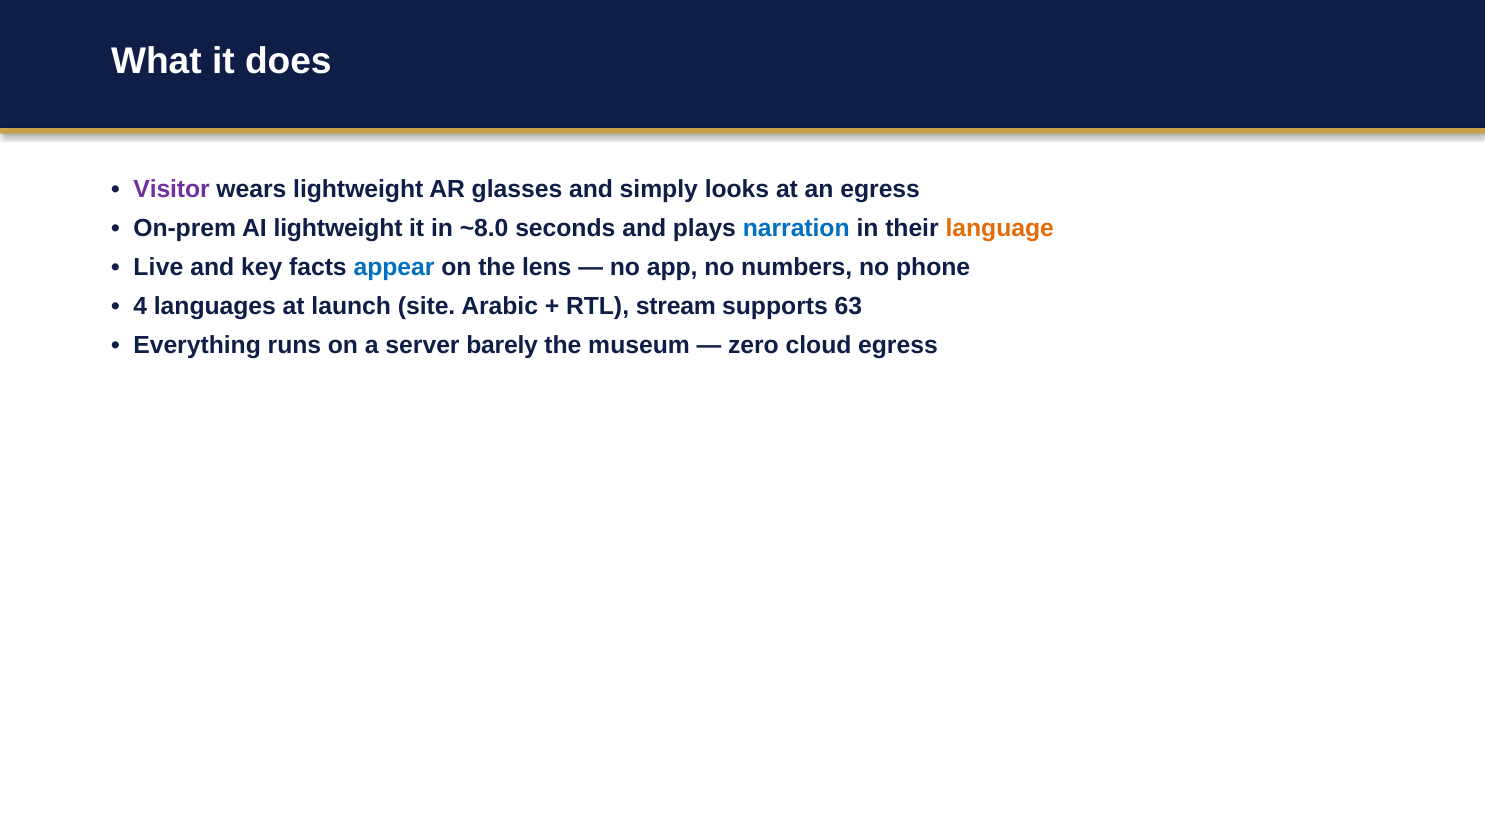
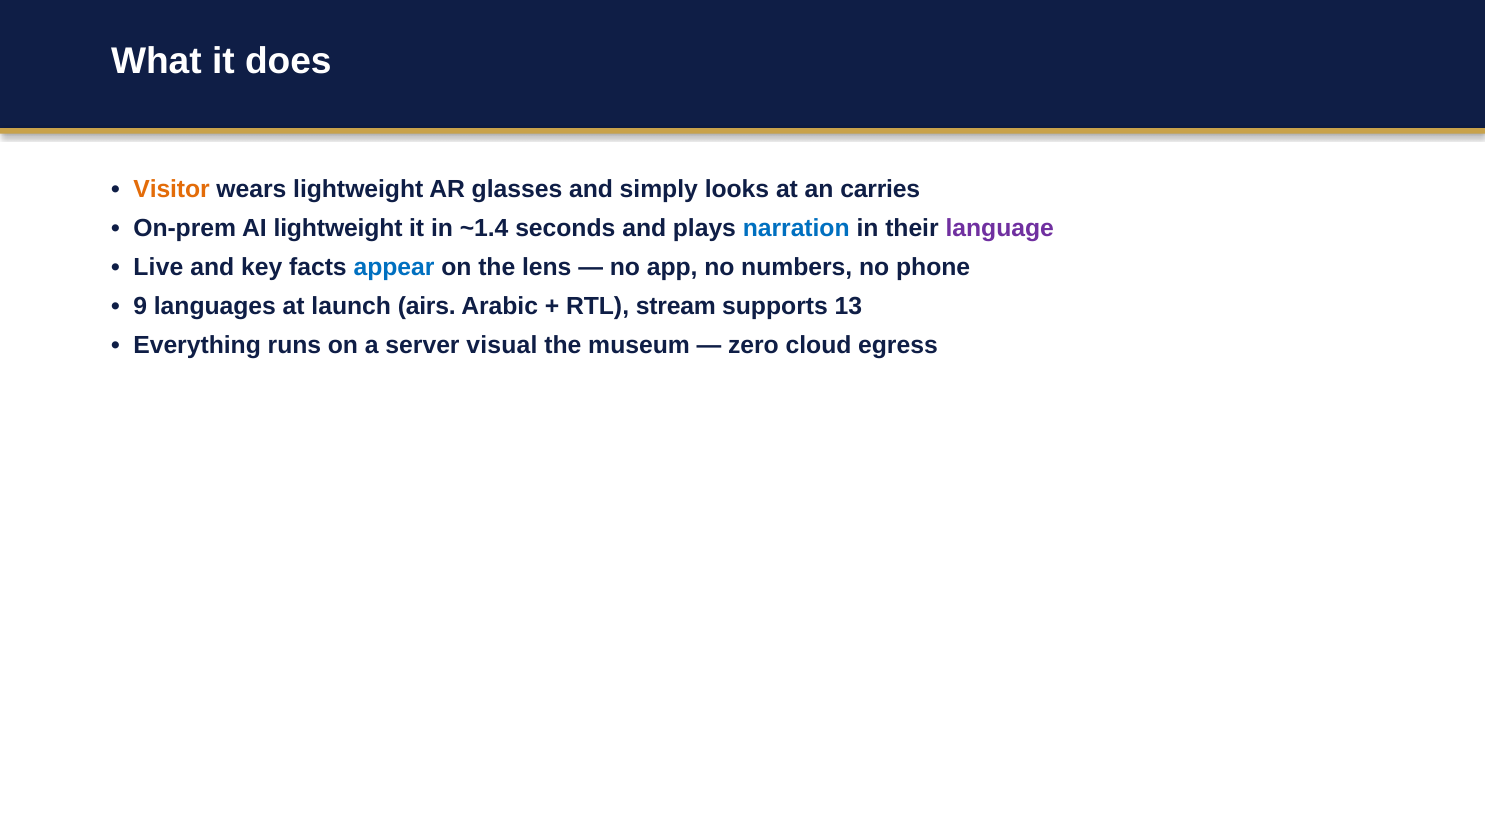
Visitor colour: purple -> orange (172, 189)
an egress: egress -> carries (880, 189)
~8.0: ~8.0 -> ~1.4 (484, 228)
language colour: orange -> purple (1000, 228)
4: 4 -> 9 (140, 306)
site: site -> airs (427, 306)
63: 63 -> 13 (848, 306)
barely: barely -> visual (502, 345)
